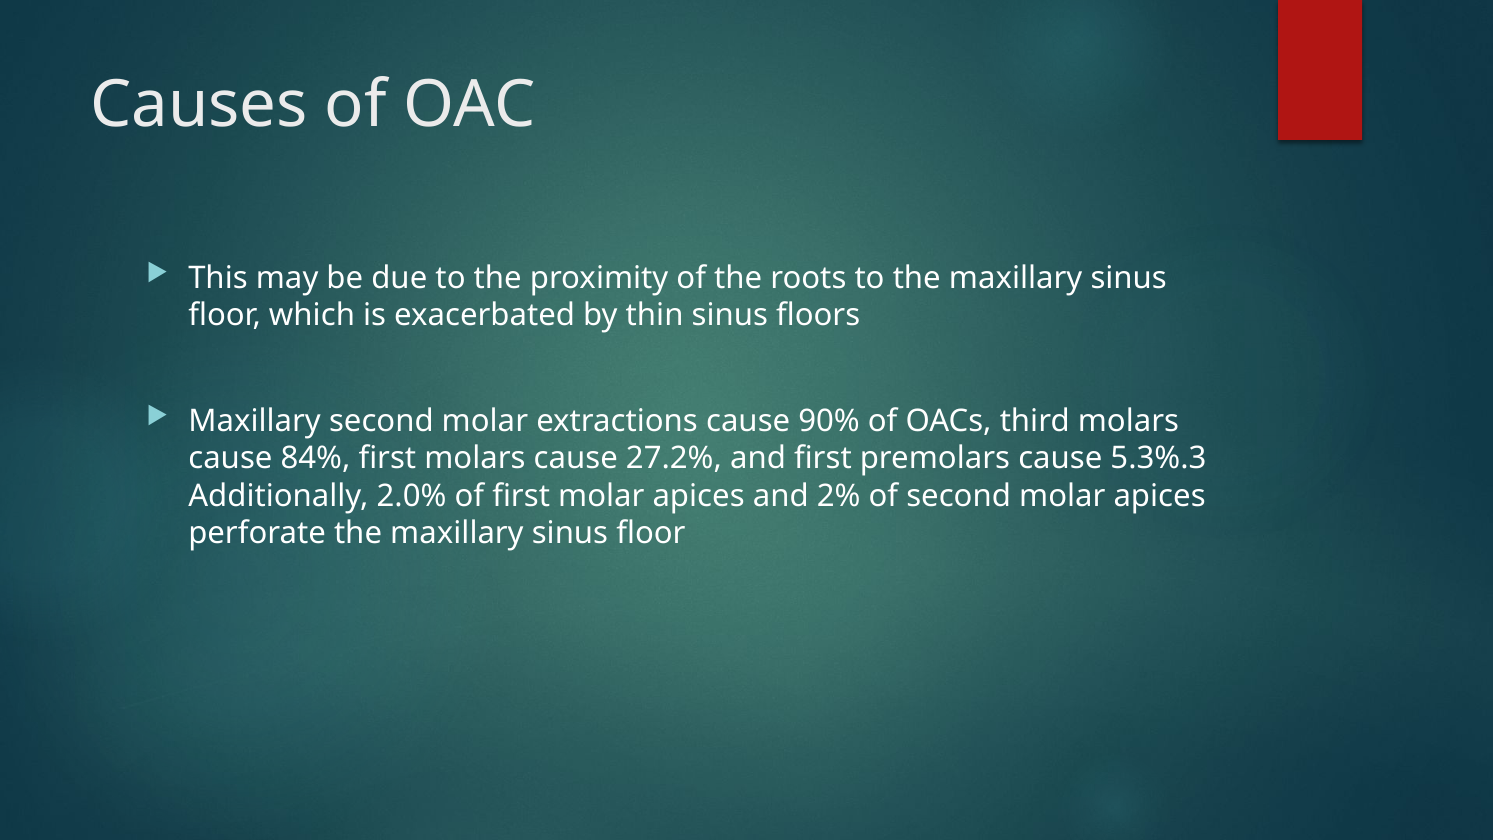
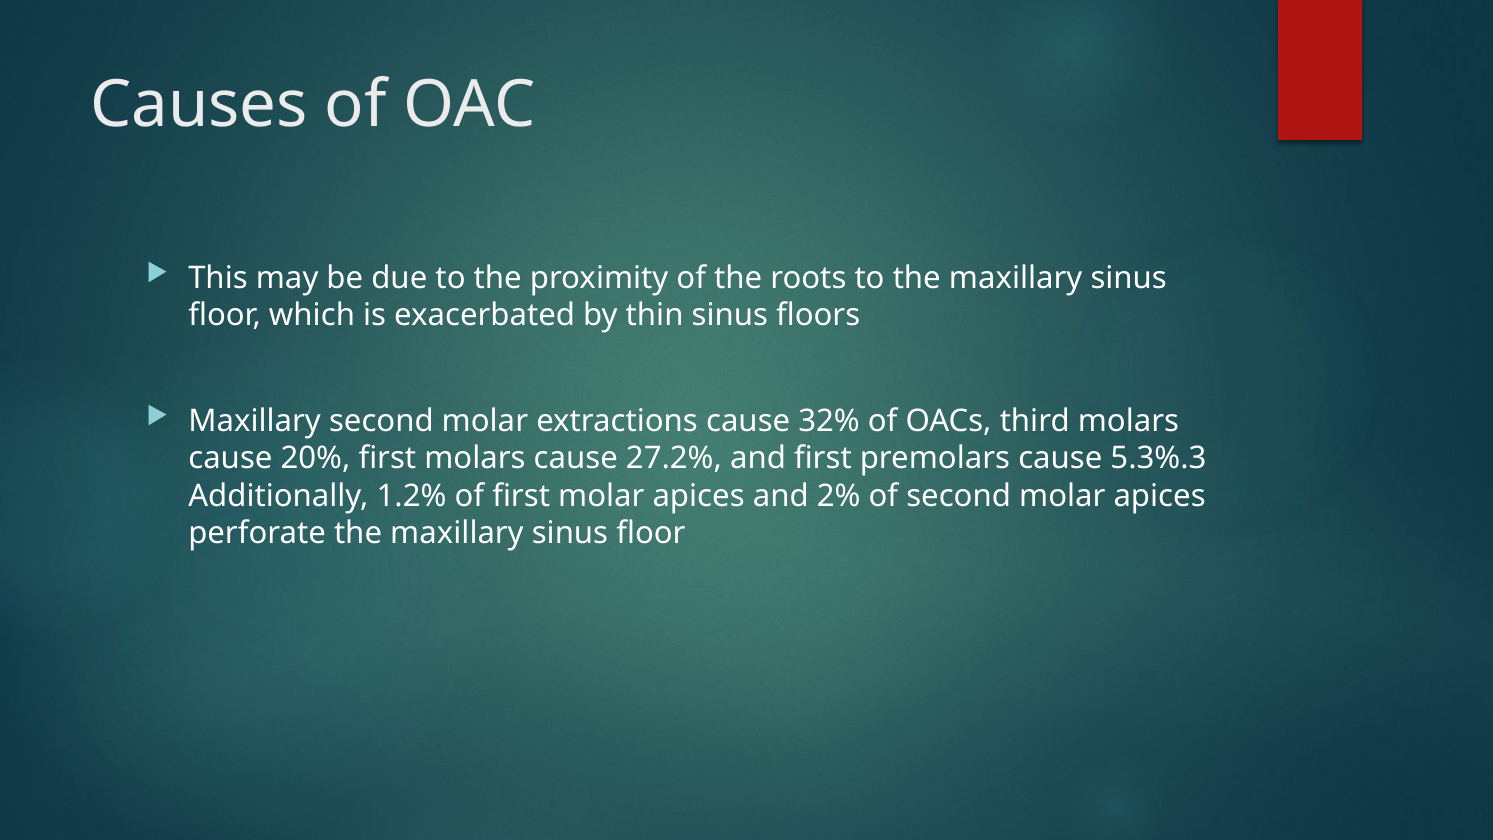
90%: 90% -> 32% (829, 421)
84%: 84% -> 20% (315, 458)
2.0%: 2.0% -> 1.2% (412, 496)
